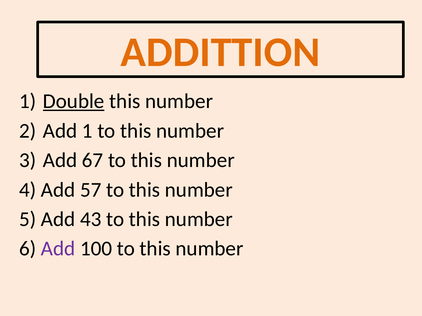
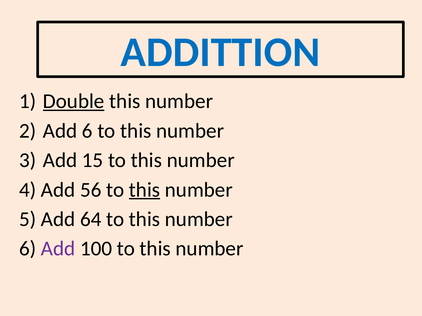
ADDITTION colour: orange -> blue (220, 52)
Add 1: 1 -> 6 (87, 131)
67: 67 -> 15 (93, 160)
57: 57 -> 56 (91, 190)
this underline: none -> present (144, 190)
43: 43 -> 64 (91, 220)
